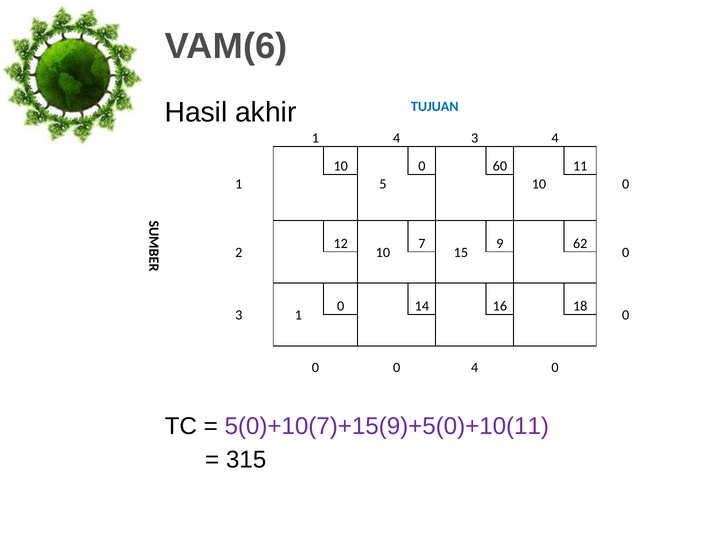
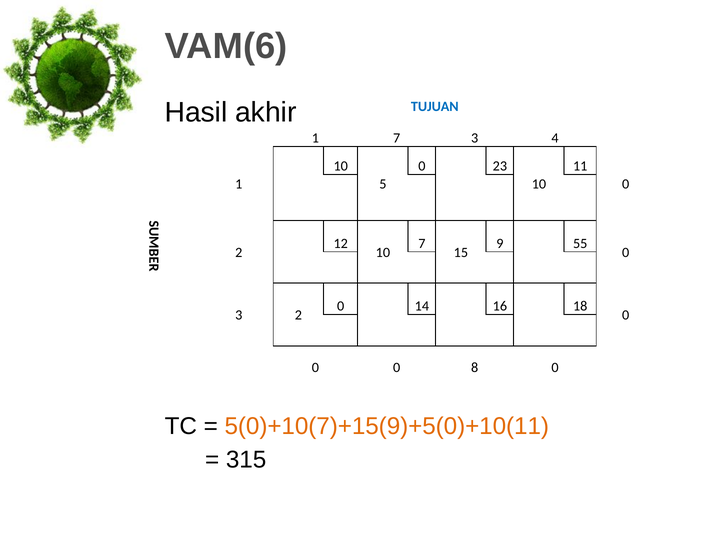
1 4: 4 -> 7 (397, 138)
60: 60 -> 23 (500, 166)
62: 62 -> 55 (580, 243)
3 1: 1 -> 2 (298, 315)
0 4: 4 -> 8 (475, 368)
5(0)+10(7)+15(9)+5(0)+10(11 colour: purple -> orange (387, 426)
